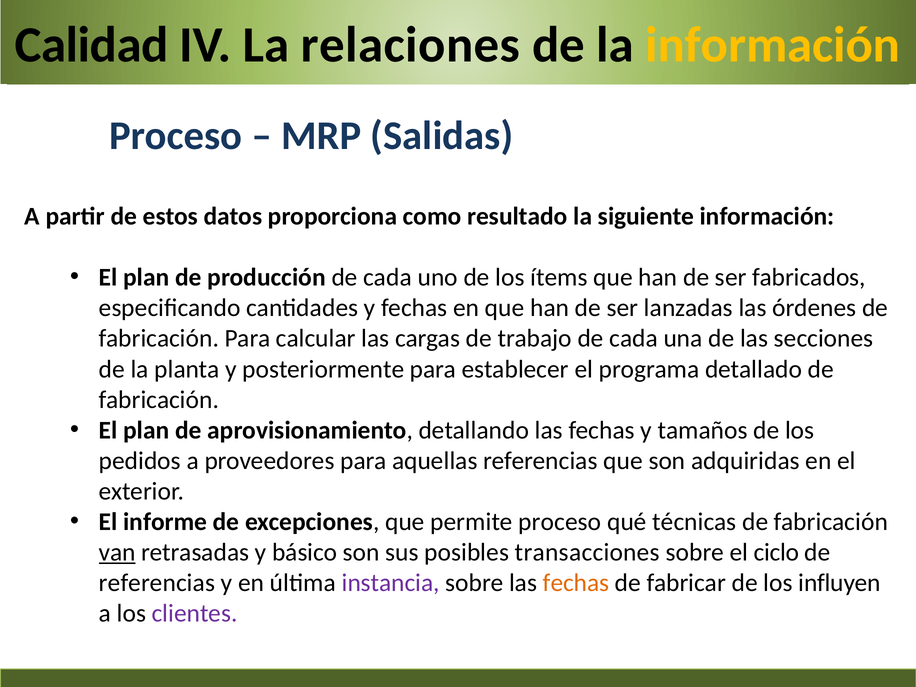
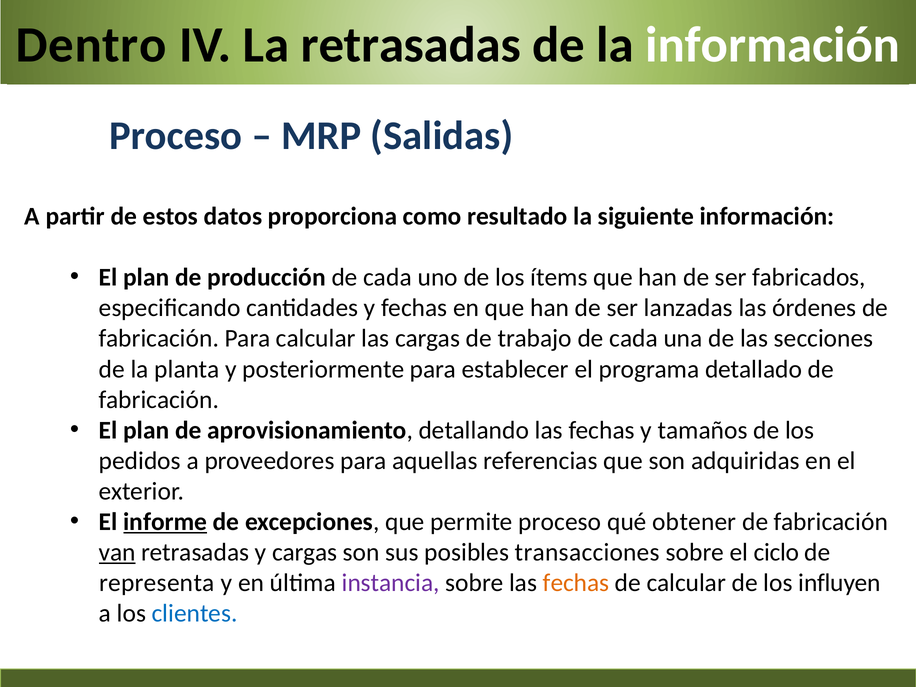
Calidad: Calidad -> Dentro (91, 45)
La relaciones: relaciones -> retrasadas (411, 45)
información colour: yellow -> white (773, 45)
informe underline: none -> present (165, 522)
técnicas: técnicas -> obtener (694, 522)
y básico: básico -> cargas (305, 552)
referencias: referencias -> representa (157, 583)
de fabricar: fabricar -> calcular (686, 583)
clientes colour: purple -> blue (195, 613)
